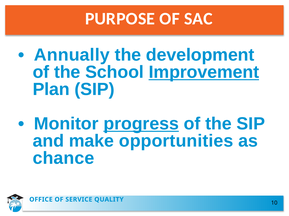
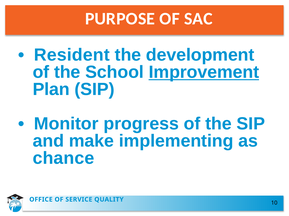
Annually: Annually -> Resident (72, 55)
progress underline: present -> none (141, 124)
opportunities: opportunities -> implementing (176, 141)
